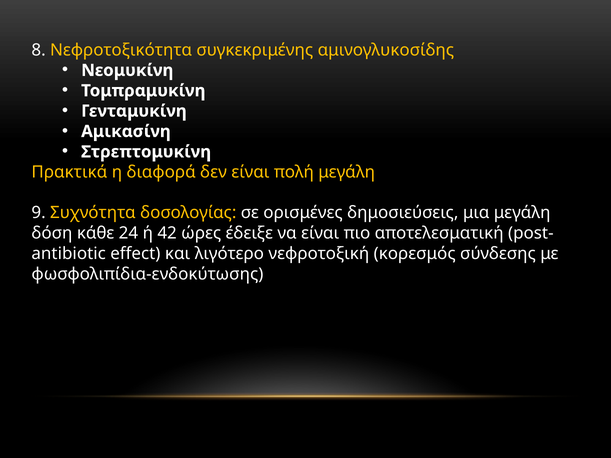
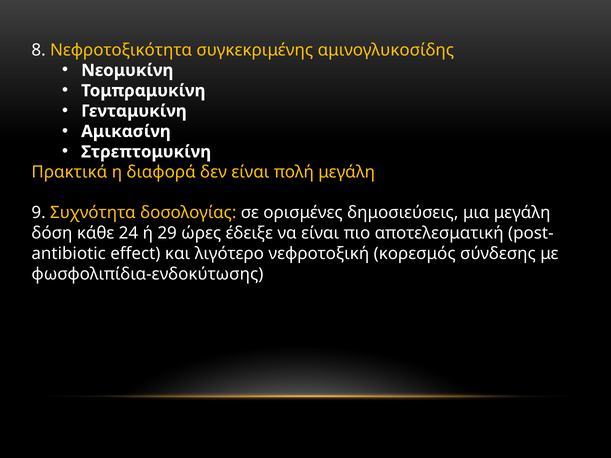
42: 42 -> 29 (167, 233)
